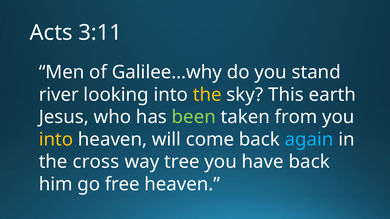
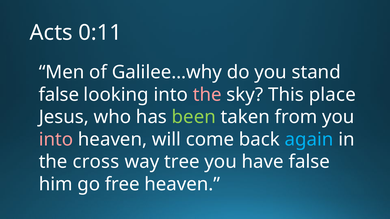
3:11: 3:11 -> 0:11 (100, 33)
river: river -> false (59, 95)
the colour: yellow -> pink (207, 95)
earth: earth -> place (332, 95)
into colour: yellow -> pink (56, 140)
have back: back -> false (309, 162)
